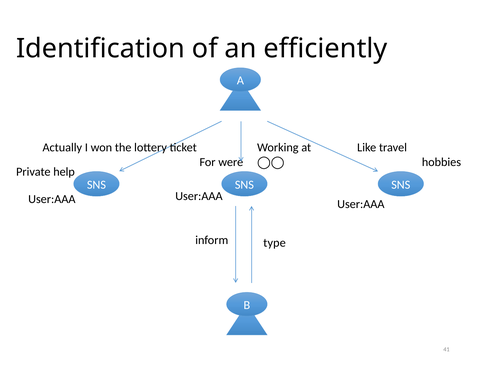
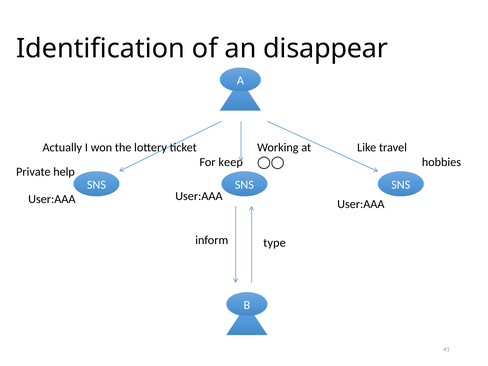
efficiently: efficiently -> disappear (326, 49)
were: were -> keep (231, 162)
